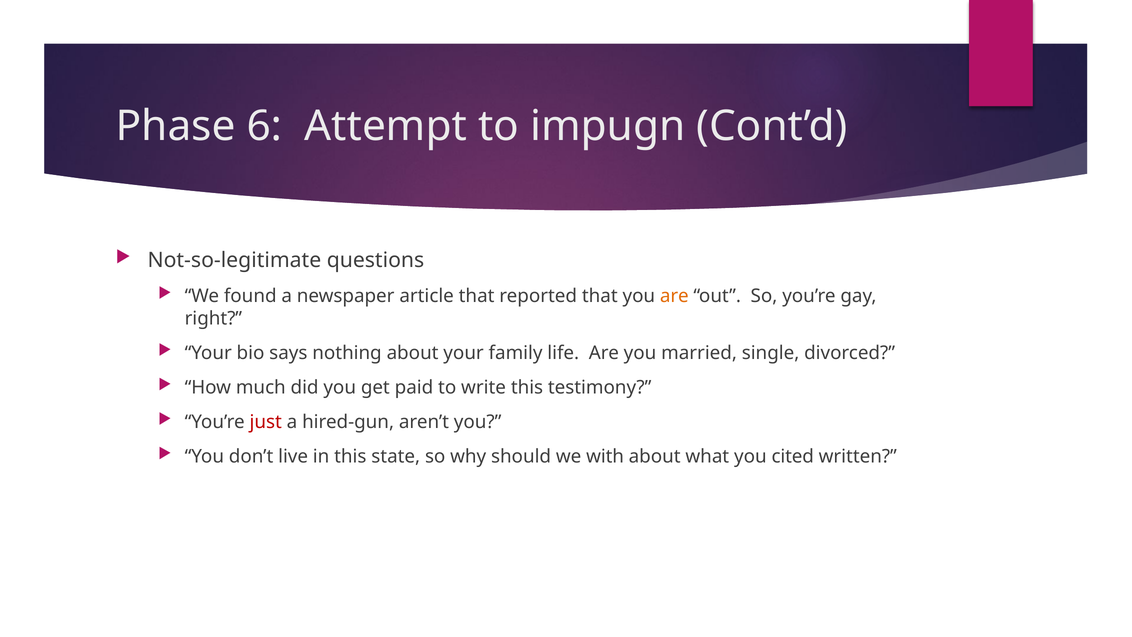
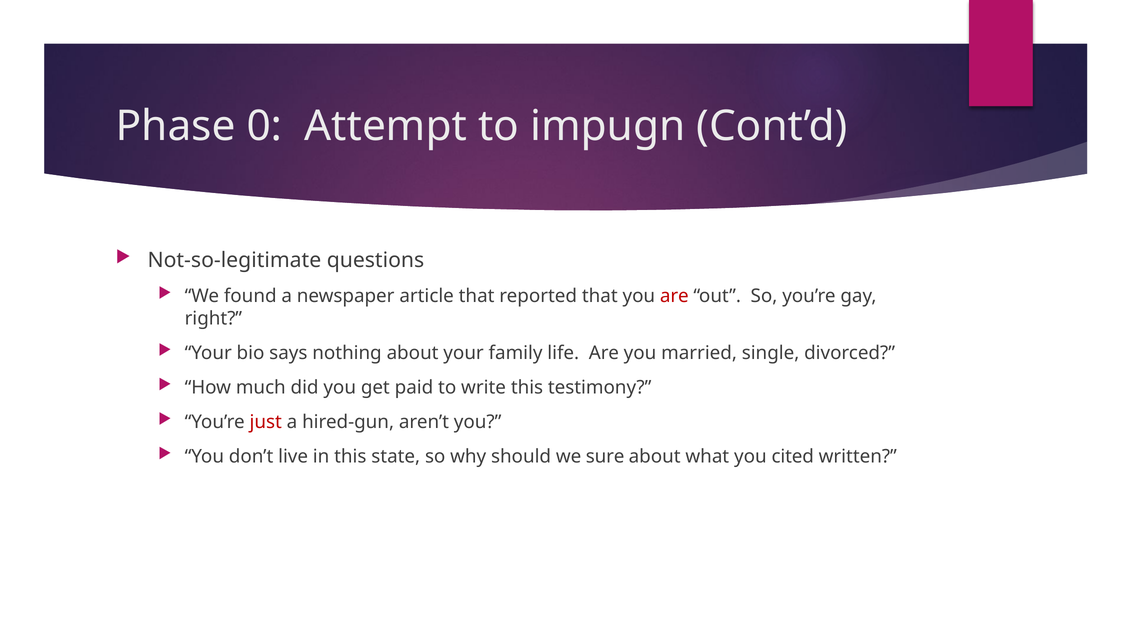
6: 6 -> 0 (264, 126)
are colour: orange -> red (674, 296)
with: with -> sure (605, 456)
